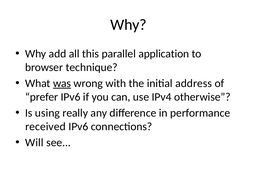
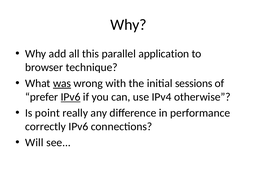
address: address -> sessions (194, 84)
IPv6 underline: none -> present (71, 97)
using: using -> point (47, 113)
received: received -> correctly (46, 127)
